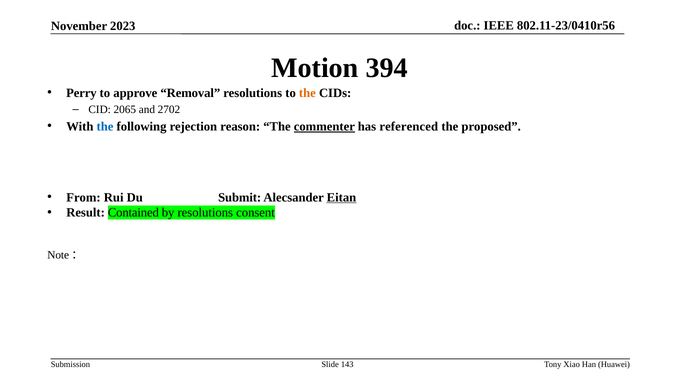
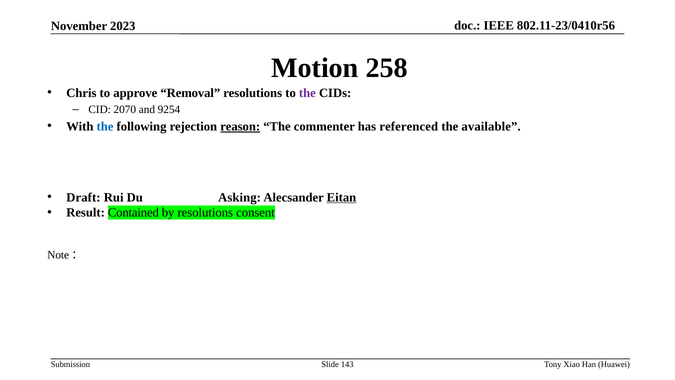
394: 394 -> 258 (387, 68)
Perry: Perry -> Chris (81, 93)
the colour: orange -> purple (307, 93)
2065: 2065 -> 2070 (125, 109)
2702: 2702 -> 9254 (169, 109)
reason underline: none -> present (240, 126)
commenter underline: present -> none (324, 126)
proposed: proposed -> available (491, 126)
From: From -> Draft (83, 197)
Submit: Submit -> Asking (240, 197)
